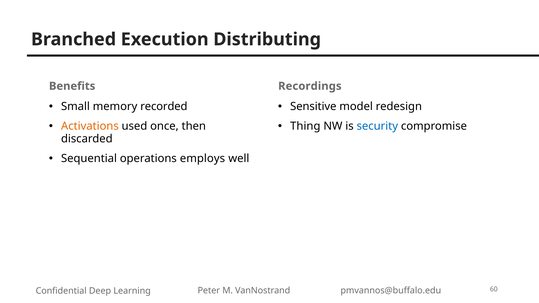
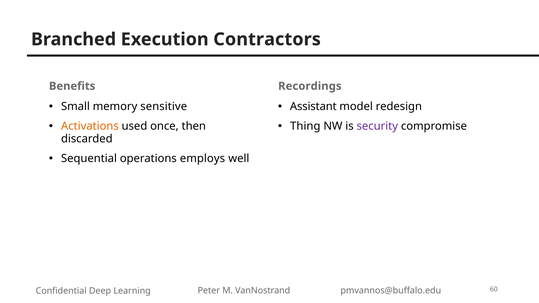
Distributing: Distributing -> Contractors (267, 39)
recorded: recorded -> sensitive (164, 107)
Sensitive: Sensitive -> Assistant (313, 107)
security colour: blue -> purple (377, 126)
